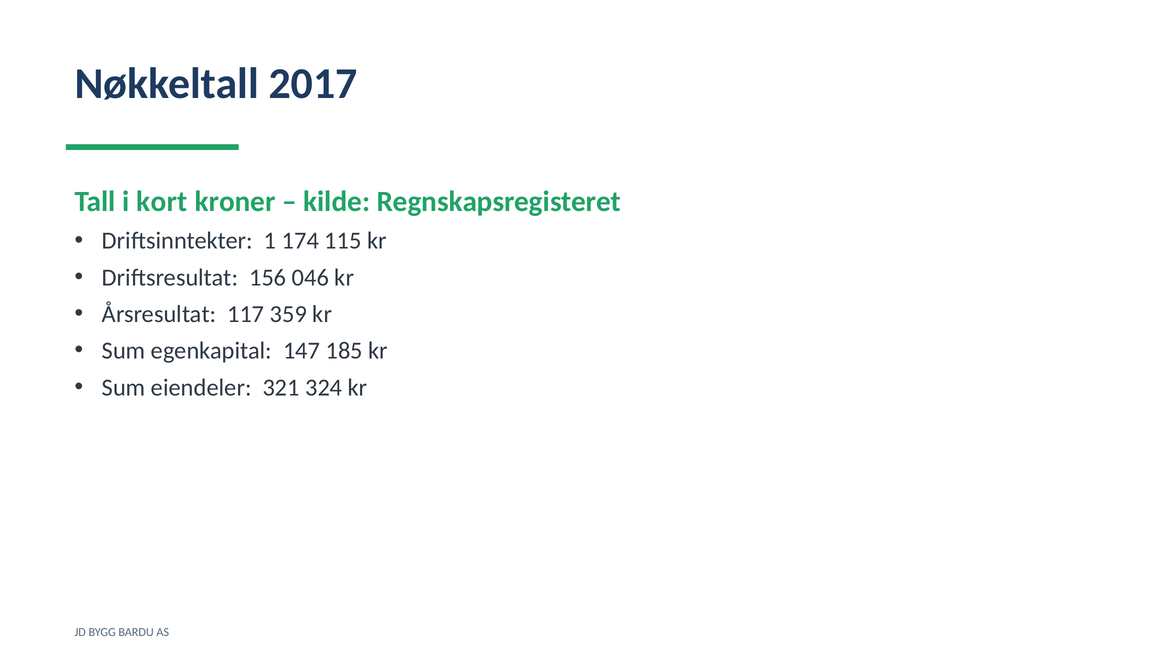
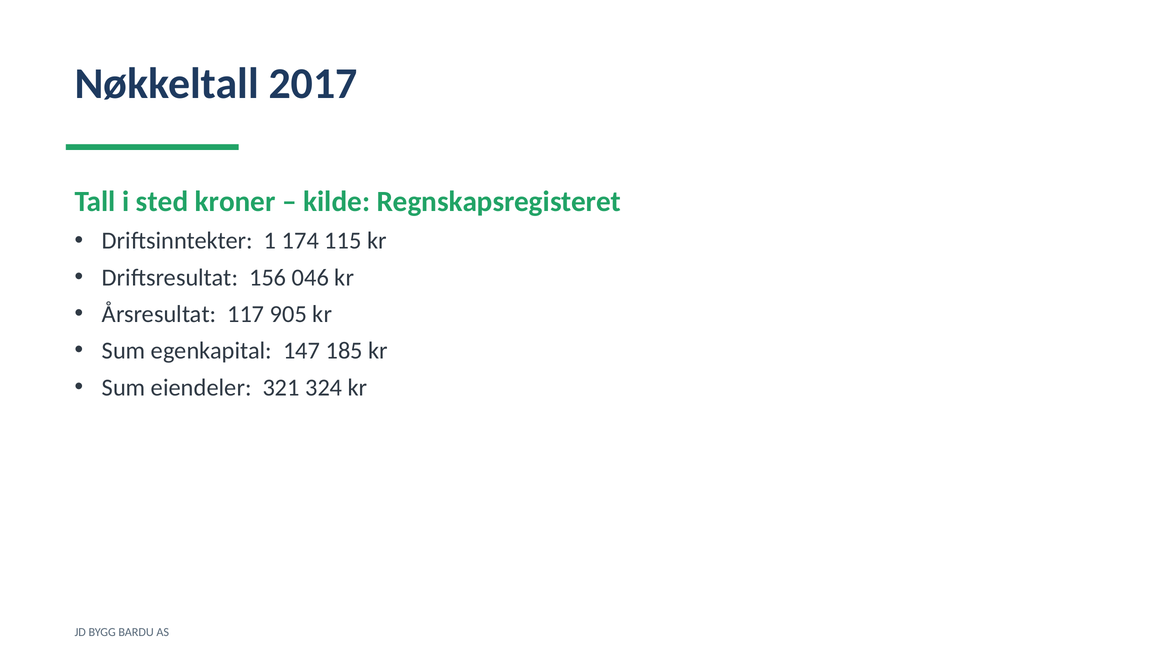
kort: kort -> sted (162, 202)
359: 359 -> 905 (288, 314)
